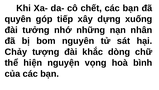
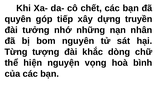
xuống: xuống -> truyền (139, 19)
Chảy: Chảy -> Từng (16, 52)
